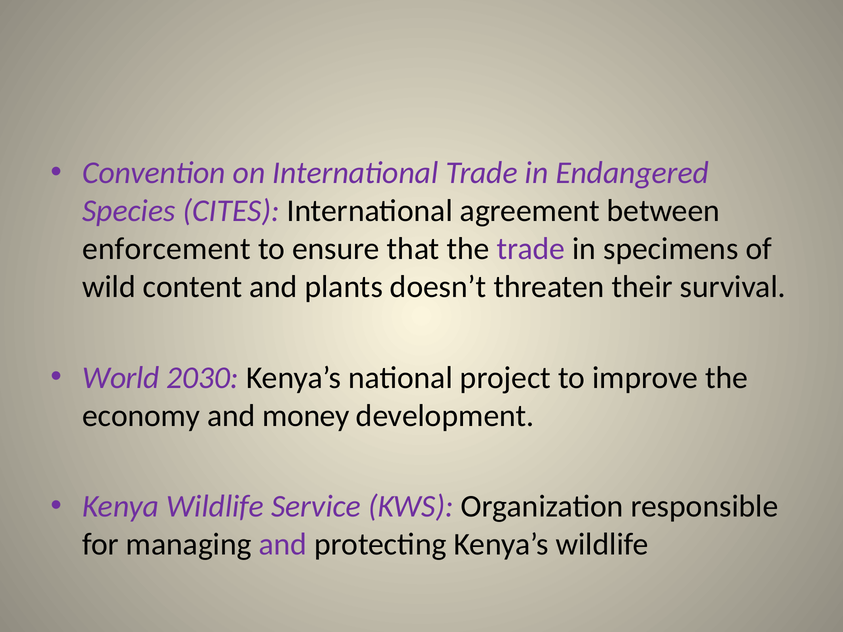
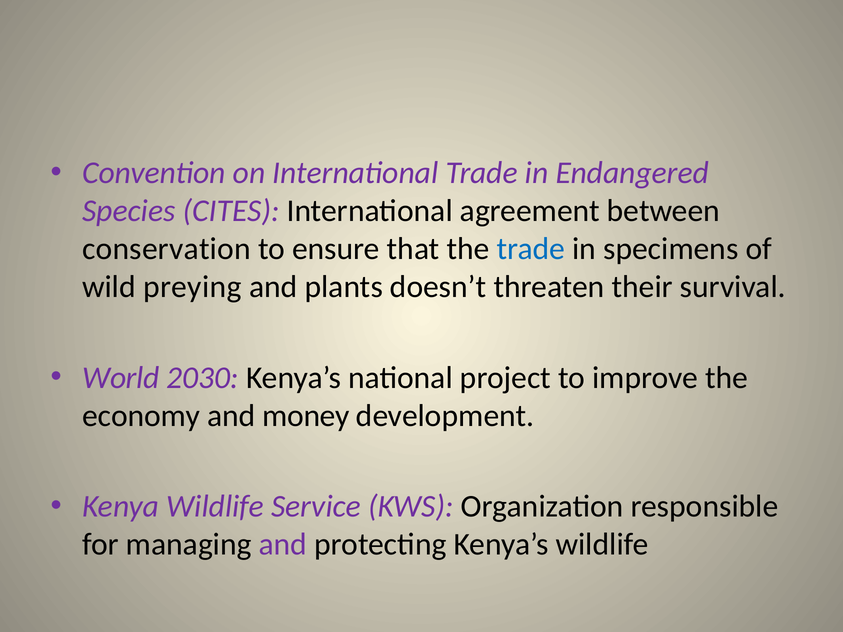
enforcement: enforcement -> conservation (166, 249)
trade colour: purple -> blue (531, 249)
content: content -> preying (192, 287)
